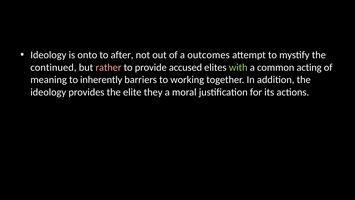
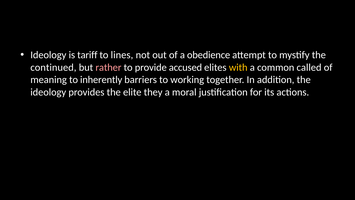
onto: onto -> tariff (87, 55)
after: after -> lines (122, 55)
outcomes: outcomes -> obedience (209, 55)
with colour: light green -> yellow (238, 67)
acting: acting -> called (309, 67)
